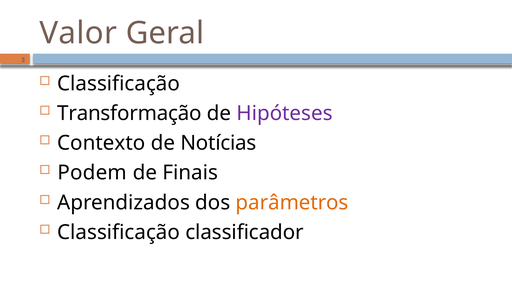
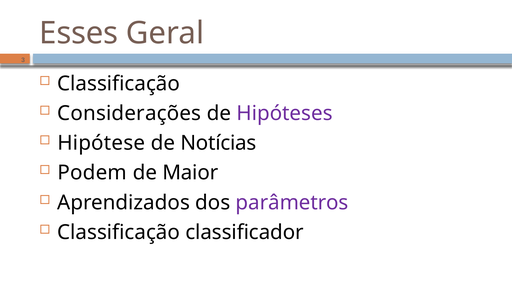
Valor: Valor -> Esses (79, 33)
Transformação: Transformação -> Considerações (129, 113)
Contexto: Contexto -> Hipótese (101, 143)
Finais: Finais -> Maior (190, 173)
parâmetros colour: orange -> purple (292, 203)
